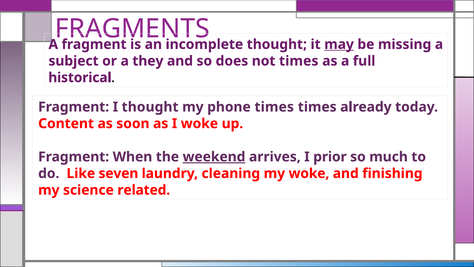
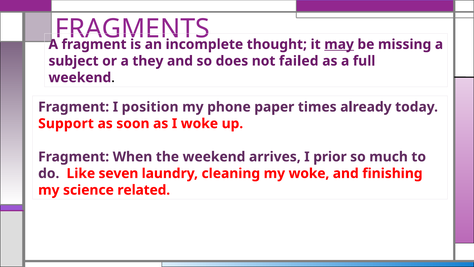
not times: times -> failed (299, 61)
historical: historical -> weekend (80, 78)
I thought: thought -> position (150, 107)
phone times: times -> paper (274, 107)
Content: Content -> Support (66, 123)
weekend underline: present -> none (214, 157)
